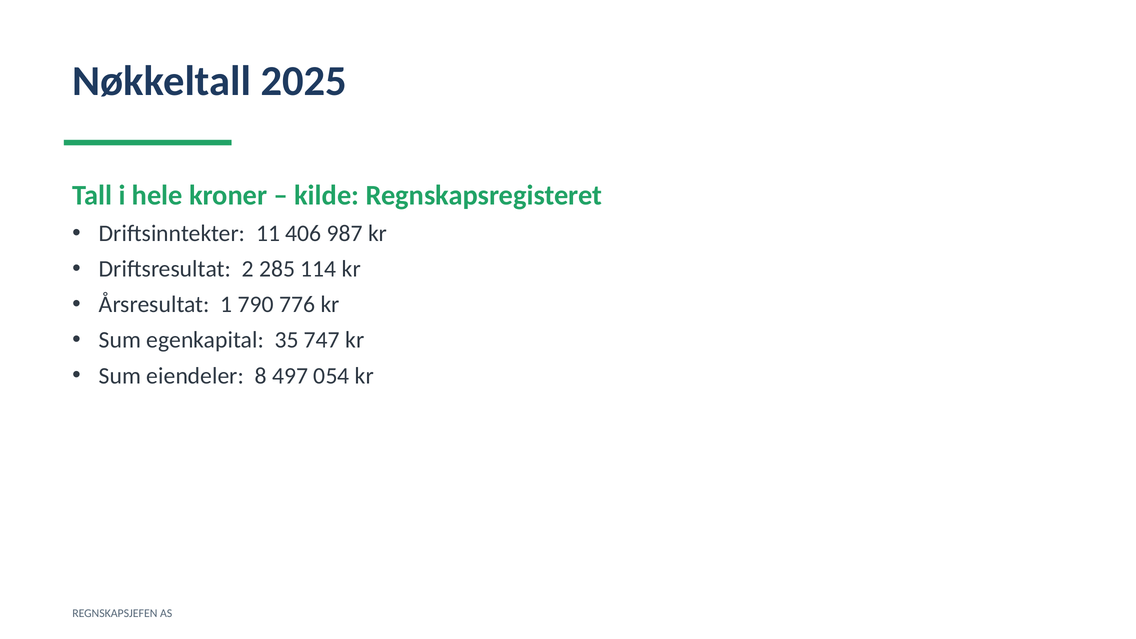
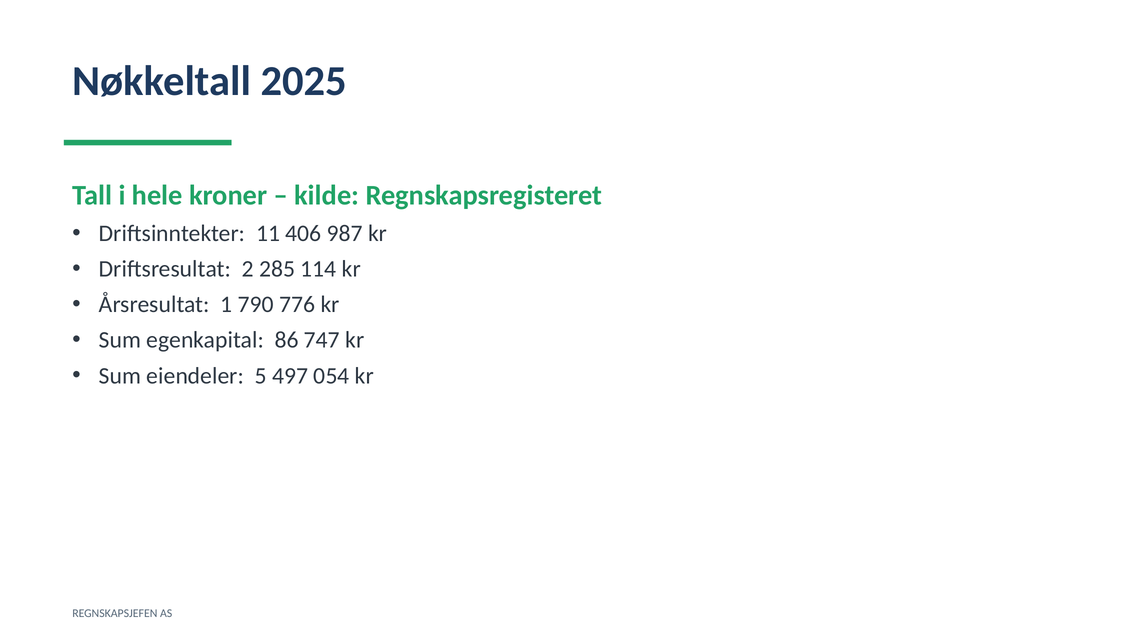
35: 35 -> 86 (287, 340)
8: 8 -> 5 (261, 376)
